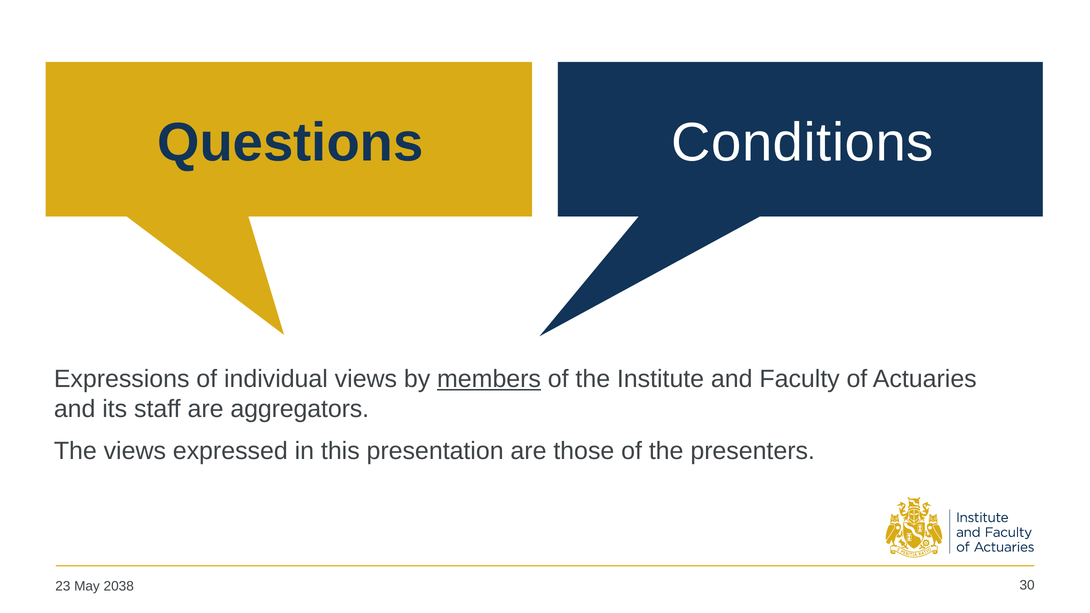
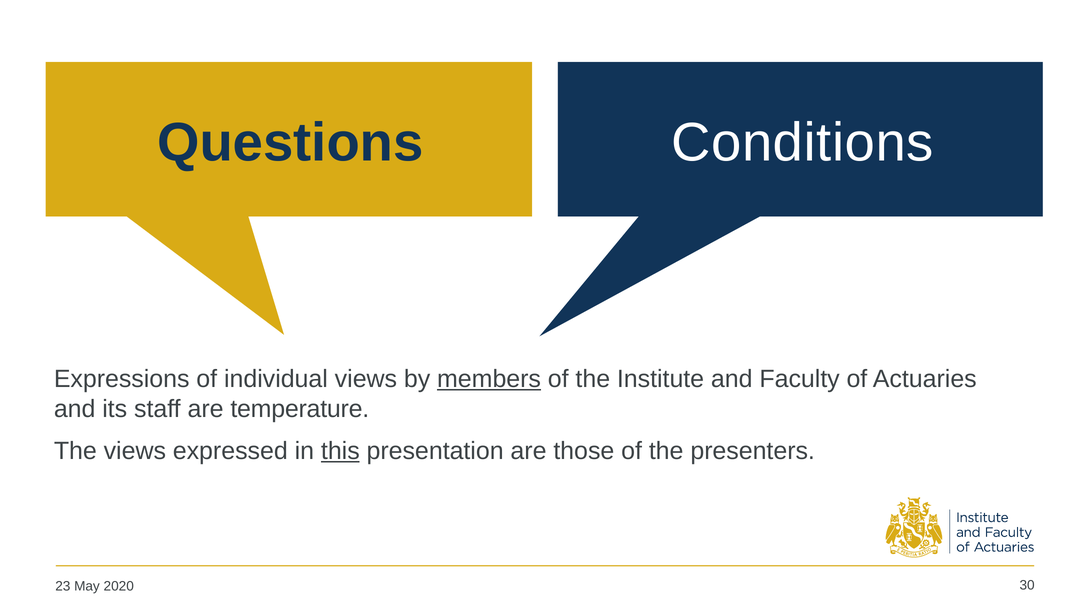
aggregators: aggregators -> temperature (300, 409)
this underline: none -> present (340, 451)
2038: 2038 -> 2020 (119, 586)
